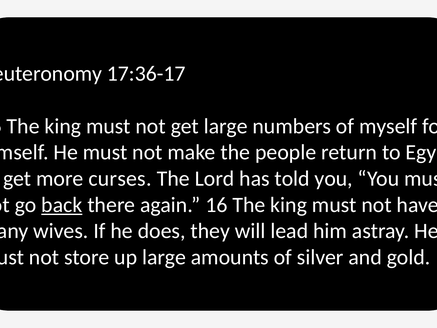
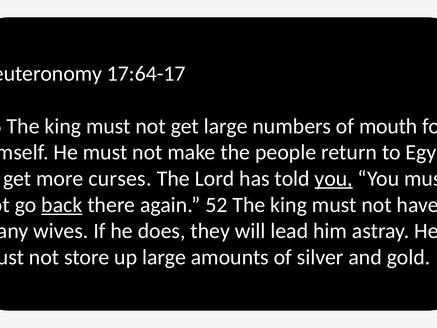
17:36-17: 17:36-17 -> 17:64-17 (146, 74)
myself: myself -> mouth (388, 126)
you underline: none -> present (334, 178)
again 16: 16 -> 52 (216, 205)
